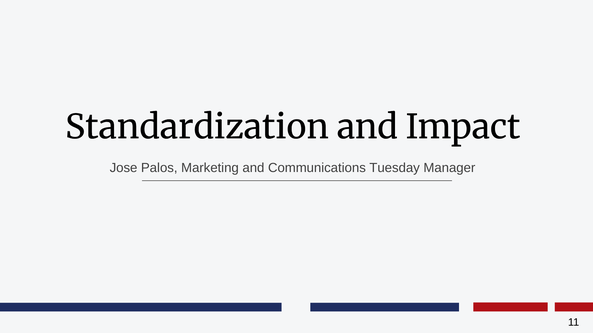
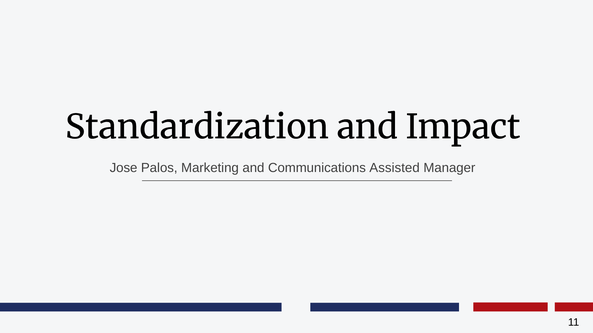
Tuesday: Tuesday -> Assisted (395, 168)
